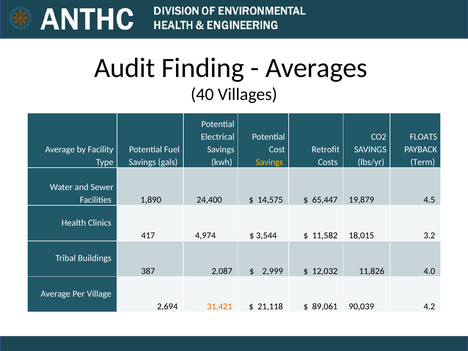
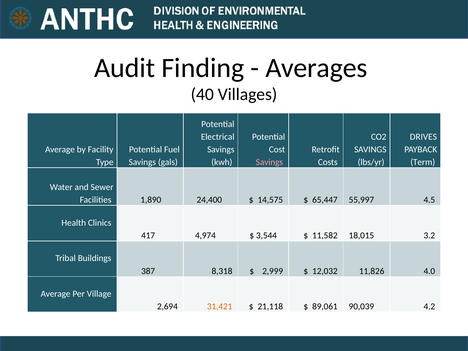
FLOATS: FLOATS -> DRIVES (423, 137)
Savings colour: yellow -> pink (269, 162)
19,879: 19,879 -> 55,997 (361, 200)
2,087: 2,087 -> 8,318 (222, 271)
